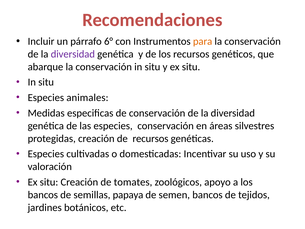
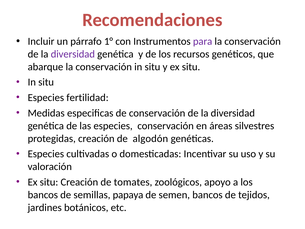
6°: 6° -> 1° (109, 41)
para colour: orange -> purple (203, 41)
animales: animales -> fertilidad (88, 98)
de recursos: recursos -> algodón (150, 138)
